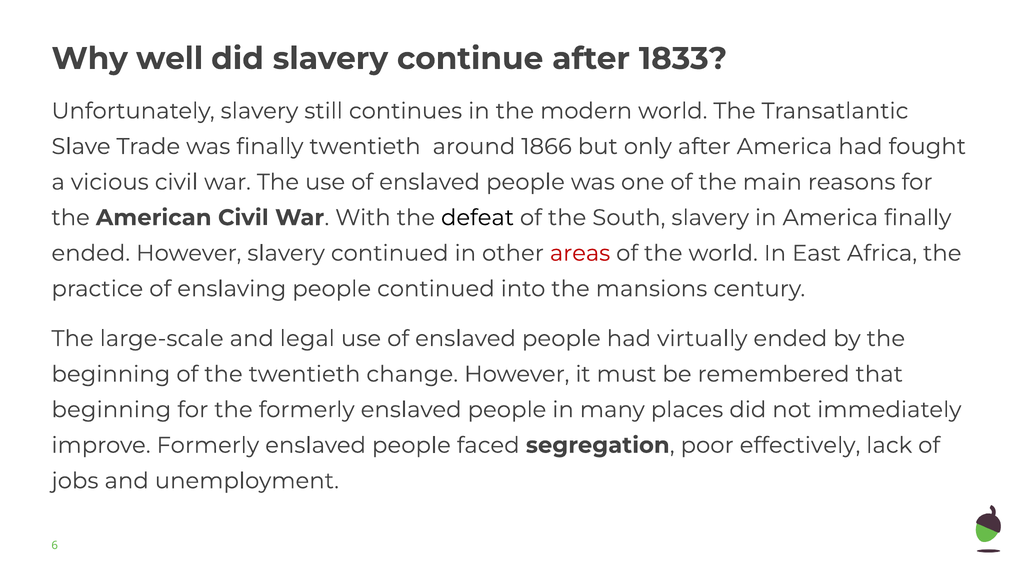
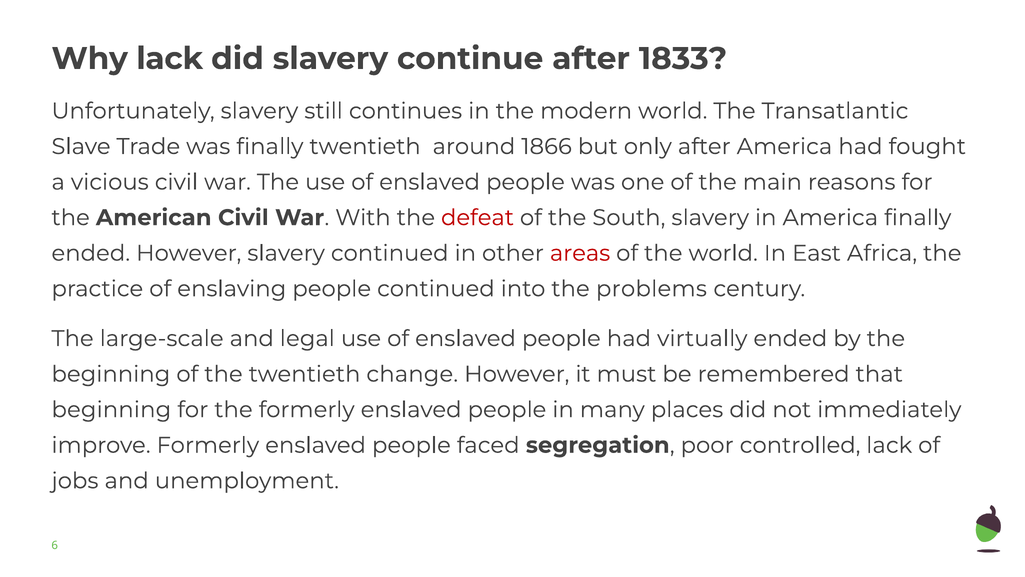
Why well: well -> lack (170, 59)
defeat colour: black -> red (478, 217)
mansions: mansions -> problems (651, 289)
effectively: effectively -> controlled (800, 445)
